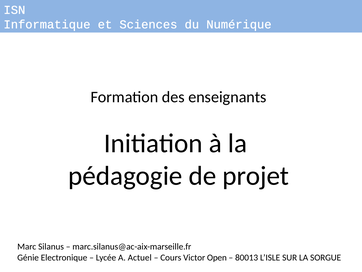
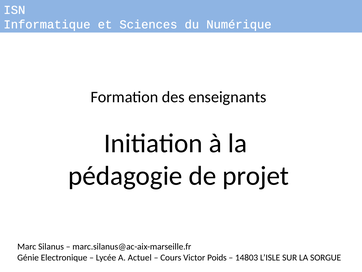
Open: Open -> Poids (217, 257)
80013: 80013 -> 14803 (247, 257)
